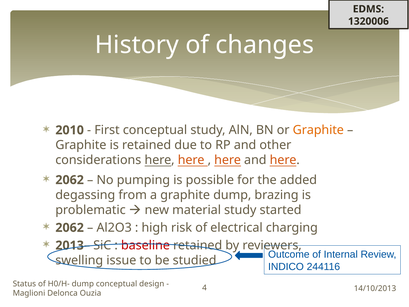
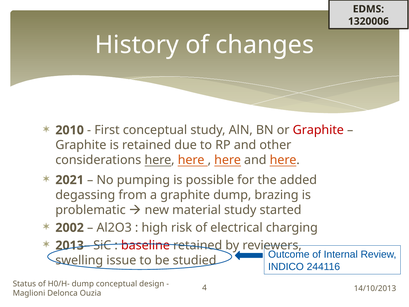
Graphite colour: orange -> red (318, 130)
2062: 2062 -> 2021 (70, 180)
2062: 2062 -> 2002 (70, 228)
